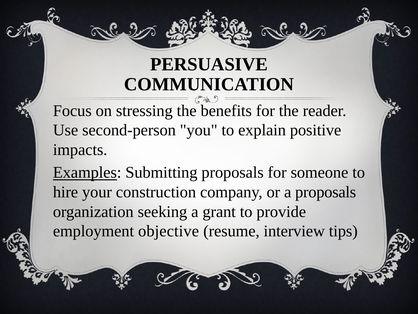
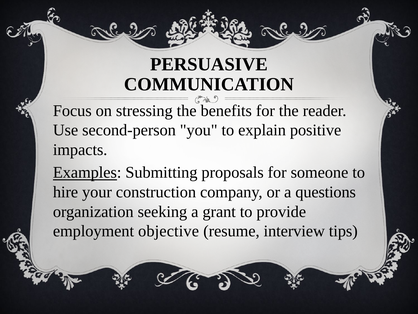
a proposals: proposals -> questions (326, 192)
